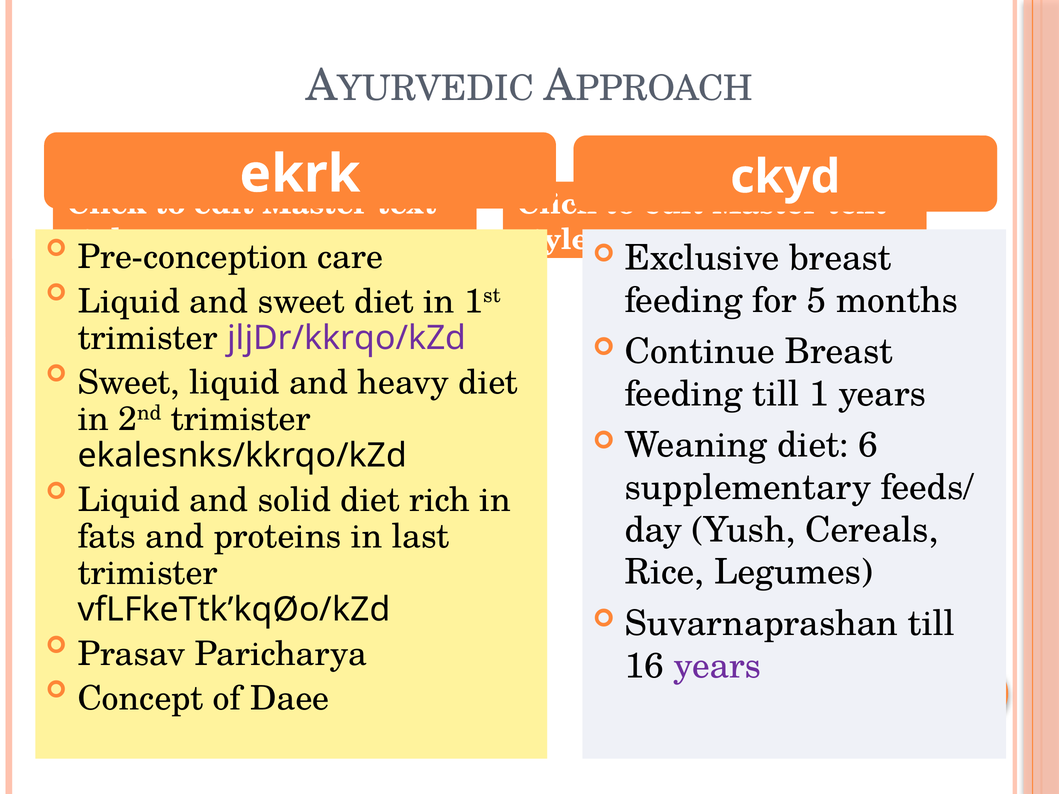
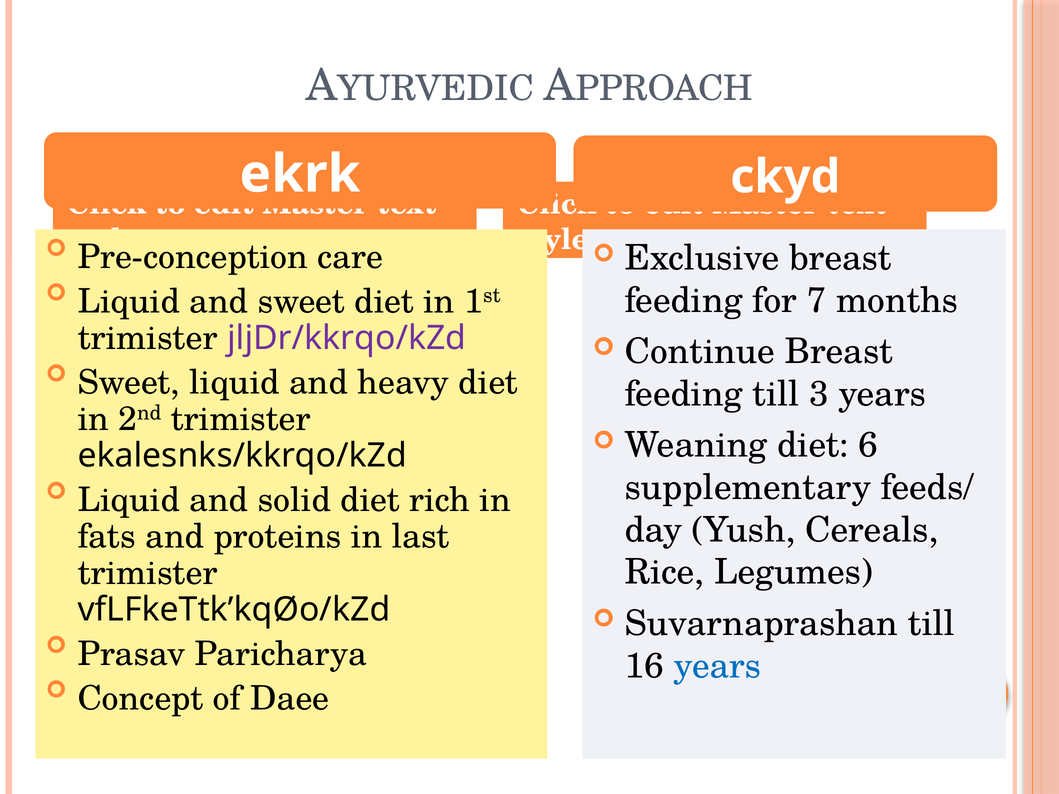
5: 5 -> 7 (816, 301)
1: 1 -> 3 (819, 394)
years colour: purple -> blue (717, 666)
